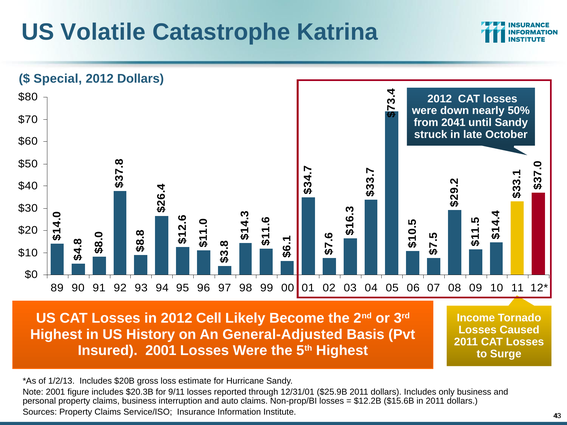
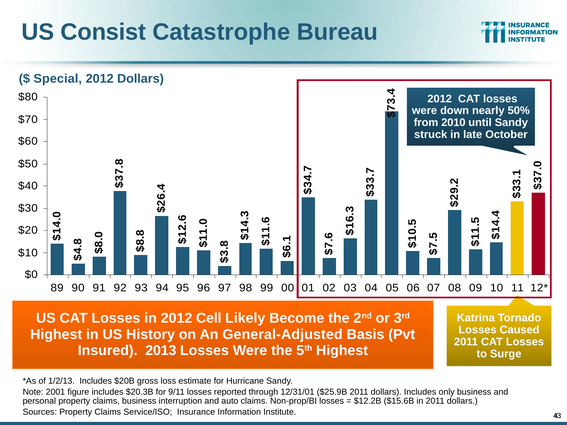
Volatile: Volatile -> Consist (103, 32)
Katrina: Katrina -> Bureau (337, 32)
2041: 2041 -> 2010 (453, 123)
Income: Income -> Katrina (476, 318)
Insured 2001: 2001 -> 2013 (161, 351)
